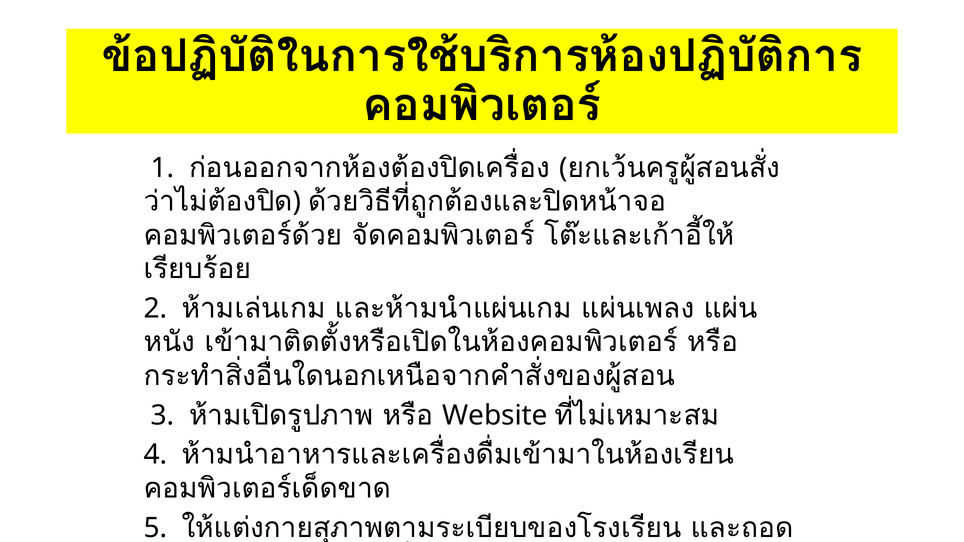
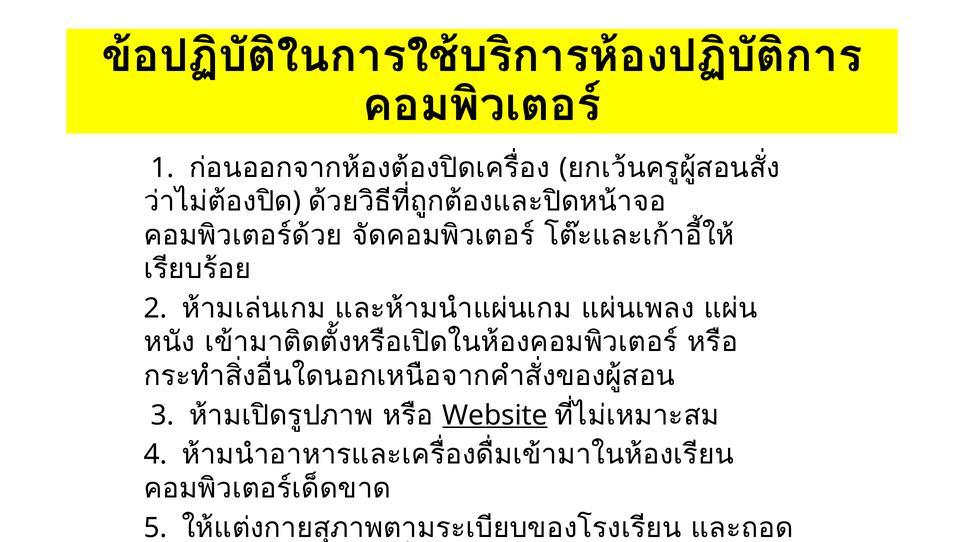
Website underline: none -> present (495, 415)
